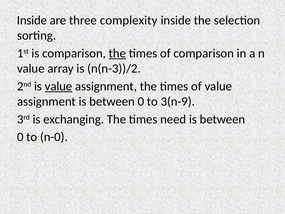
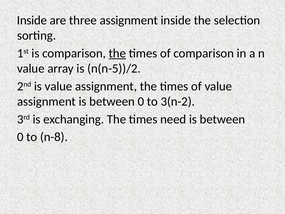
three complexity: complexity -> assignment (129, 20)
n(n-3))/2: n(n-3))/2 -> n(n-5))/2 (114, 68)
value underline: present -> none (58, 86)
3(n-9: 3(n-9 -> 3(n-2 (178, 101)
n-0: n-0 -> n-8 (54, 137)
